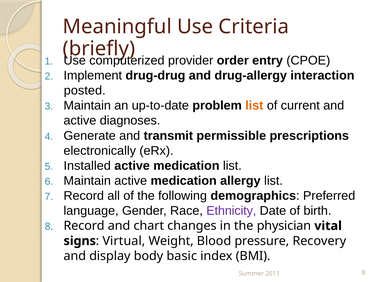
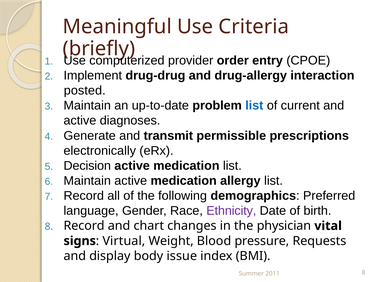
list colour: orange -> blue (254, 106)
Installed: Installed -> Decision (87, 166)
Recovery: Recovery -> Requests (319, 241)
basic: basic -> issue (182, 256)
